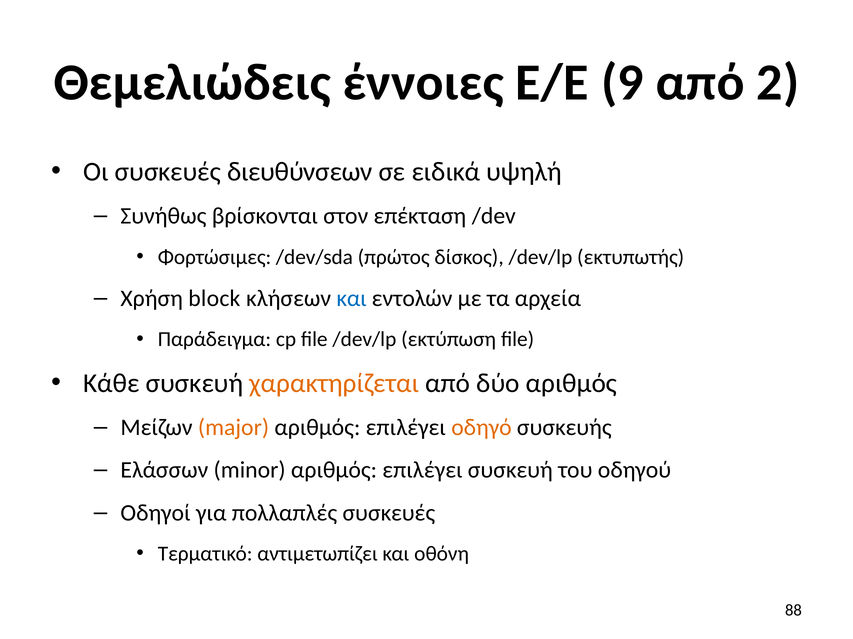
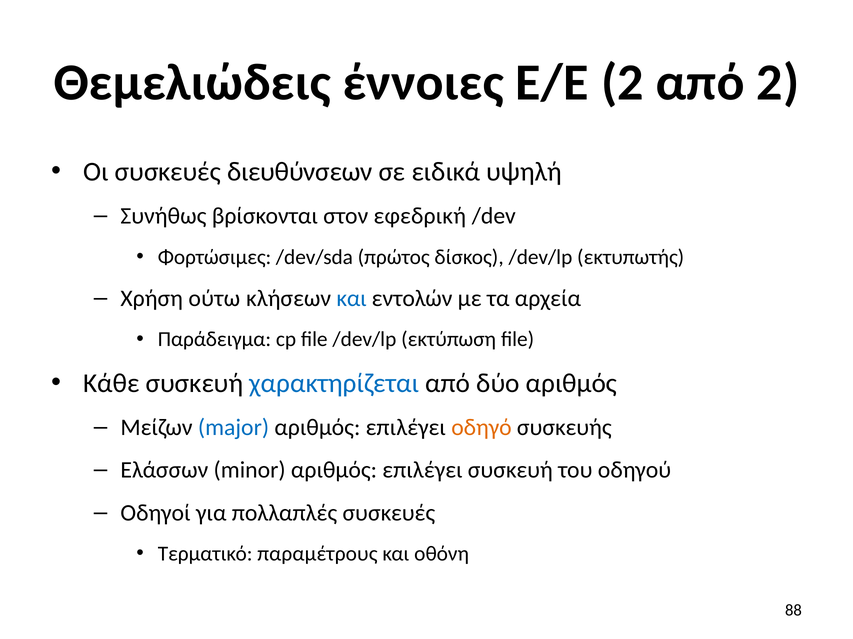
Ε/Ε 9: 9 -> 2 (623, 83)
επέκταση: επέκταση -> εφεδρική (420, 216)
block: block -> ούτω (214, 299)
χαρακτηρίζεται colour: orange -> blue (334, 384)
major colour: orange -> blue (234, 428)
αντιμετωπίζει: αντιμετωπίζει -> παραμέτρους (317, 554)
